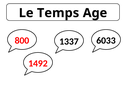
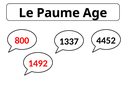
Temps: Temps -> Paume (58, 13)
6033: 6033 -> 4452 (106, 41)
